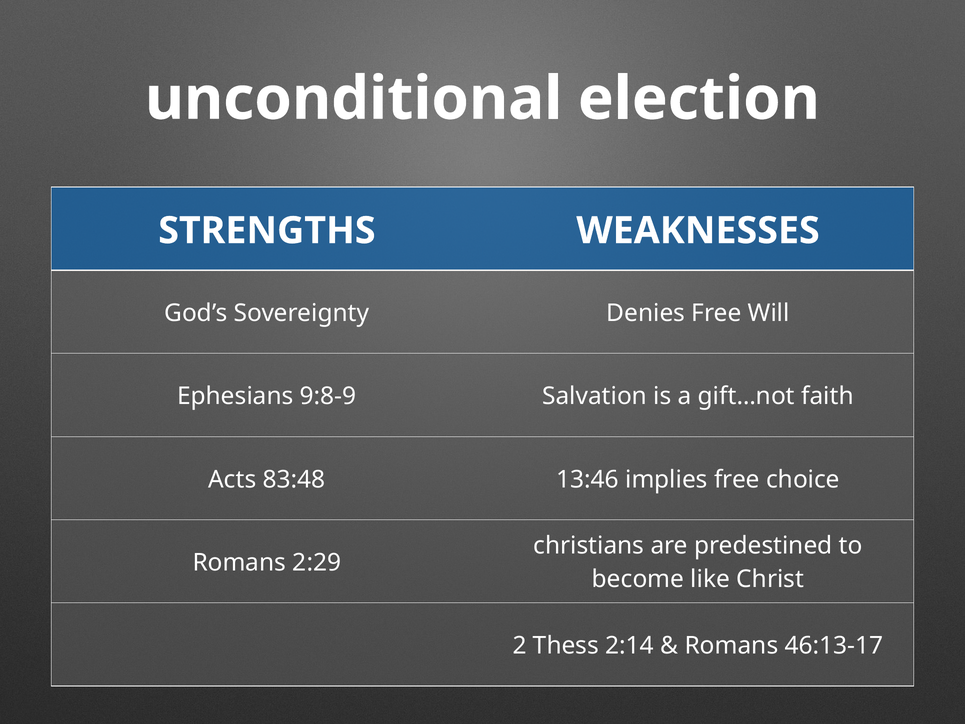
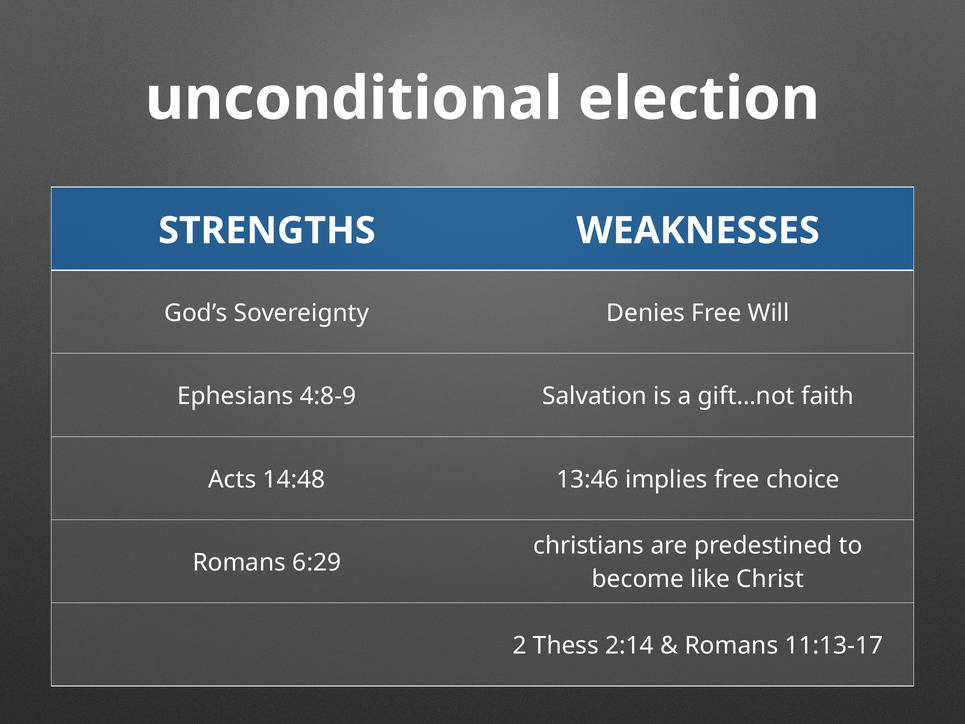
9:8-9: 9:8-9 -> 4:8-9 (328, 396)
83:48: 83:48 -> 14:48 (294, 479)
2:29: 2:29 -> 6:29 (317, 562)
46:13-17: 46:13-17 -> 11:13-17 (834, 646)
